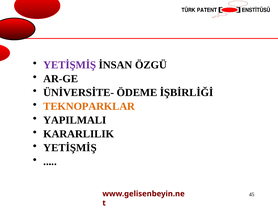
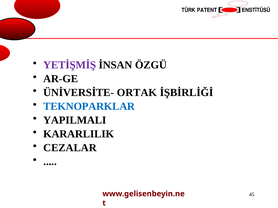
ÖDEME: ÖDEME -> ORTAK (137, 93)
TEKNOPARKLAR colour: orange -> blue (89, 107)
YETİŞMİŞ: YETİŞMİŞ -> CEZALAR (70, 148)
